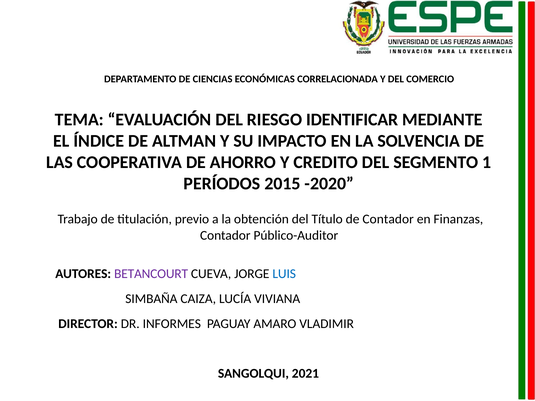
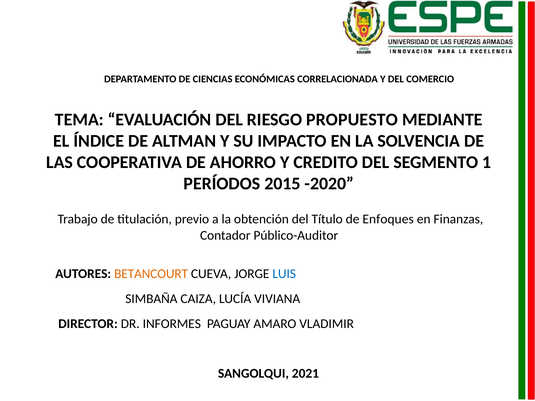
IDENTIFICAR: IDENTIFICAR -> PROPUESTO (352, 120)
de Contador: Contador -> Enfoques (388, 219)
BETANCOURT colour: purple -> orange (151, 274)
